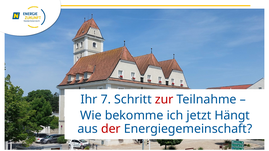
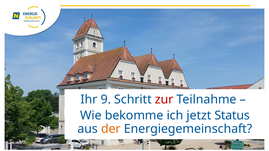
7: 7 -> 9 (106, 100)
Hängt: Hängt -> Status (232, 116)
der colour: red -> orange (111, 129)
